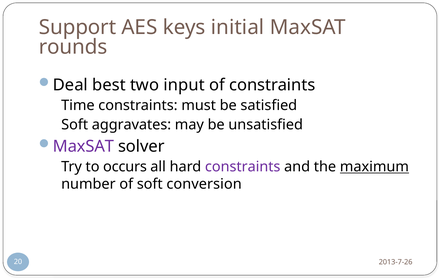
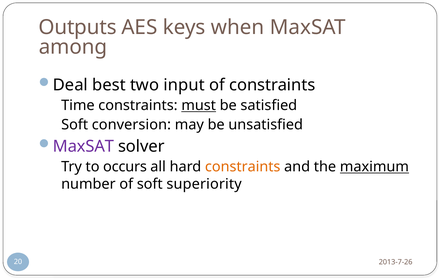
Support: Support -> Outputs (78, 27)
initial: initial -> when (238, 27)
rounds: rounds -> among (73, 47)
must underline: none -> present (199, 106)
aggravates: aggravates -> conversion (131, 125)
constraints colour: purple -> orange (243, 167)
conversion: conversion -> superiority (204, 184)
